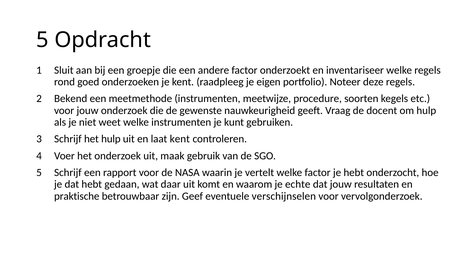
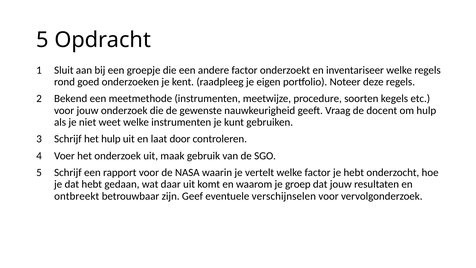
laat kent: kent -> door (180, 139)
echte: echte -> groep (298, 184)
praktische: praktische -> ontbreekt (77, 196)
